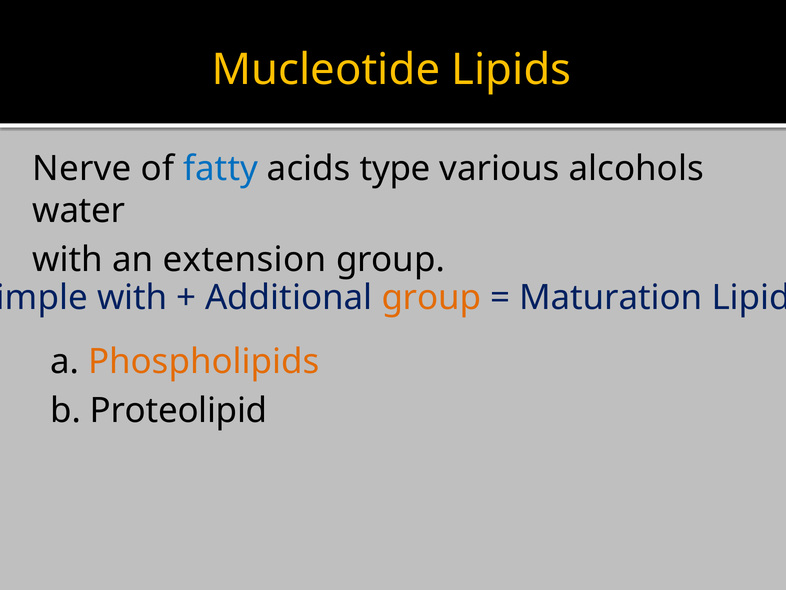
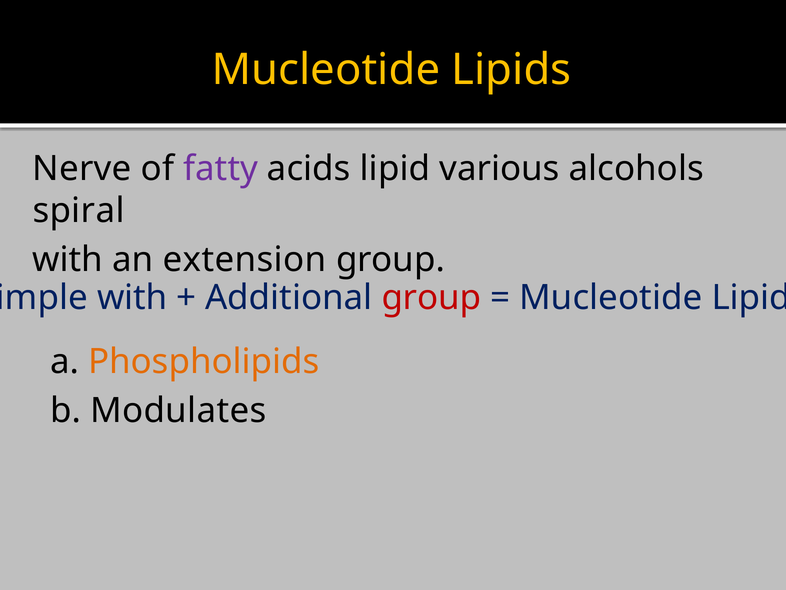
fatty colour: blue -> purple (221, 169)
type: type -> lipid (395, 169)
water: water -> spiral (79, 210)
group colour: orange -> red (431, 297)
Maturation: Maturation -> Mucleotide (611, 297)
Proteolipid: Proteolipid -> Modulates (178, 410)
